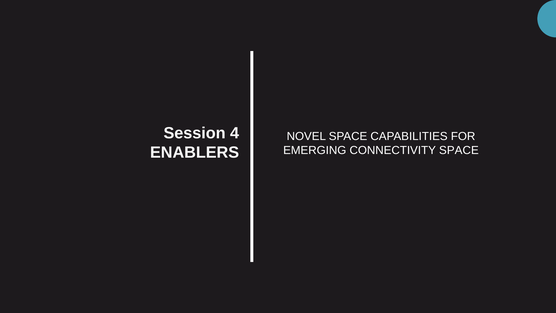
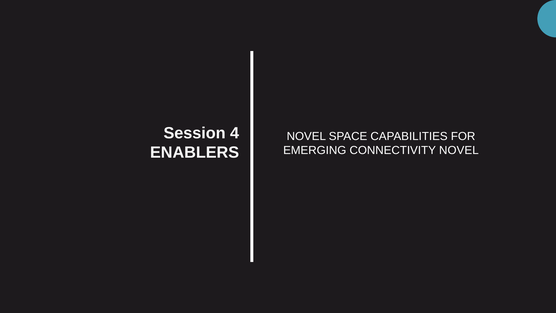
CONNECTIVITY SPACE: SPACE -> NOVEL (459, 150)
